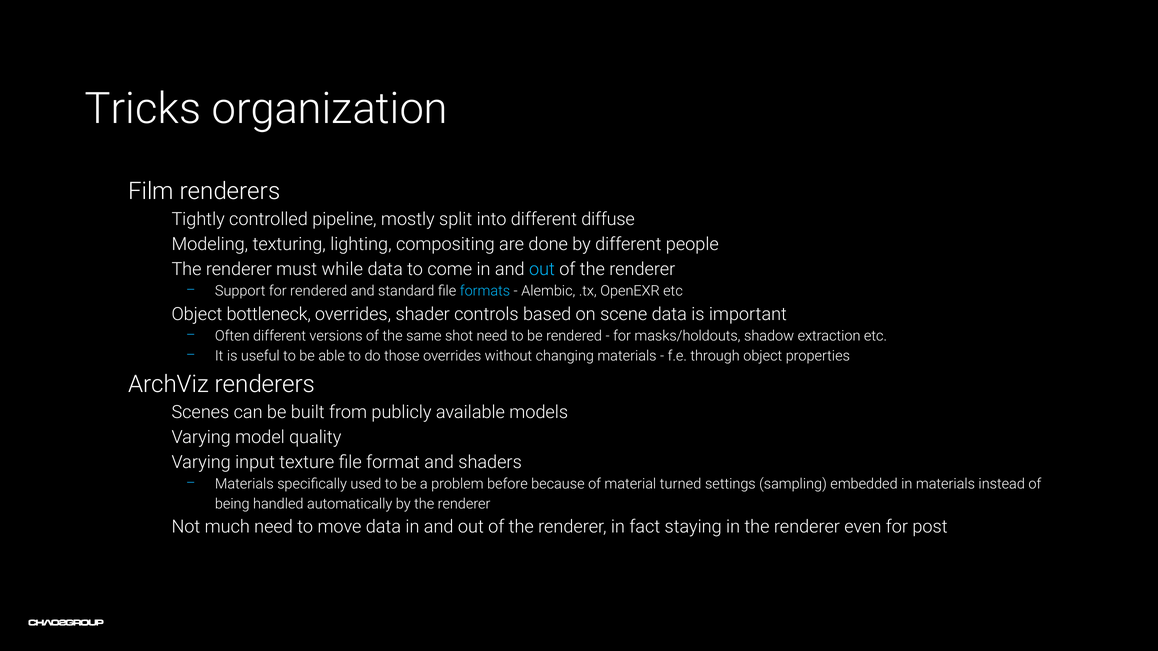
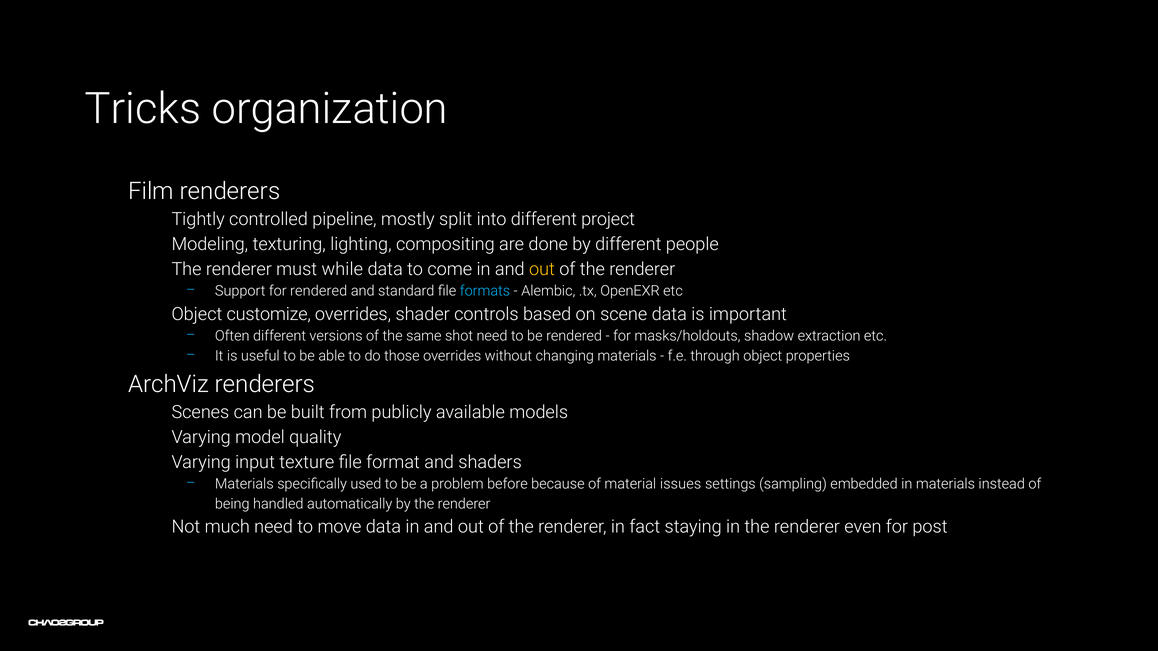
diffuse: diffuse -> project (608, 219)
out colour: light blue -> yellow (542, 269)
bottleneck: bottleneck -> customize (269, 314)
turned: turned -> issues (681, 484)
